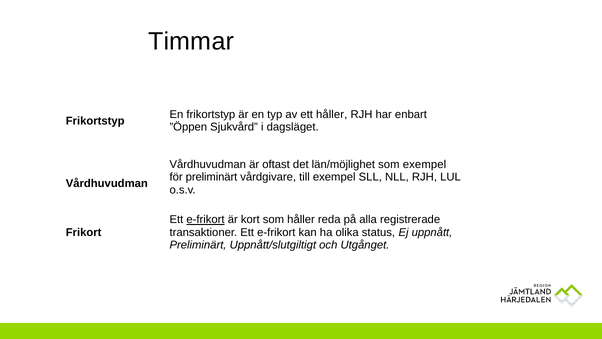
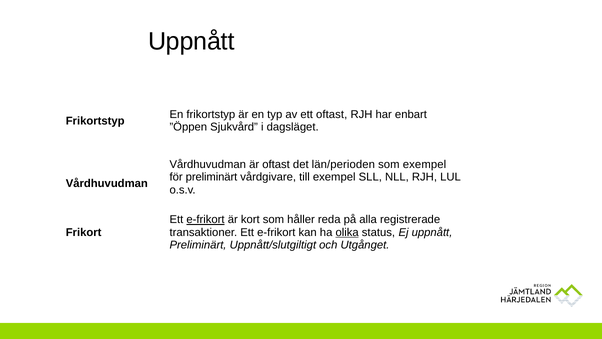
Timmar: Timmar -> Uppnått (191, 42)
ett håller: håller -> oftast (332, 114)
län/möjlighet: län/möjlighet -> län/perioden (343, 164)
olika underline: none -> present (347, 232)
